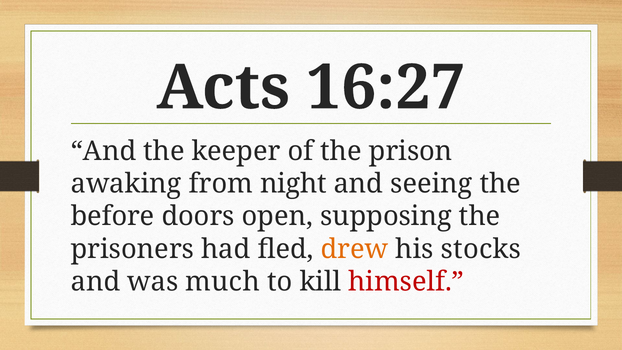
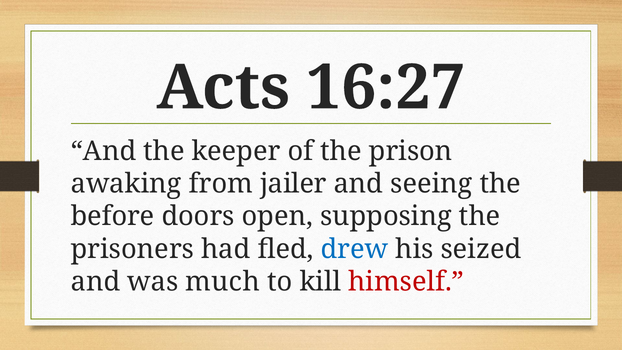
night: night -> jailer (293, 184)
drew colour: orange -> blue (354, 249)
stocks: stocks -> seized (481, 249)
